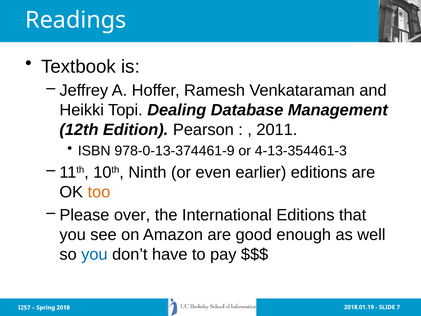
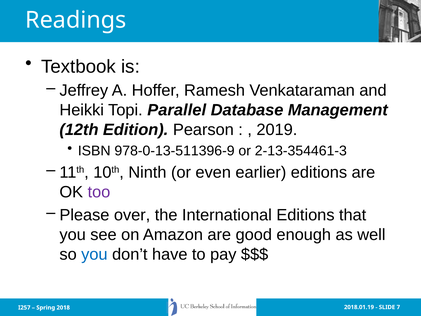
Dealing: Dealing -> Parallel (177, 110)
2011: 2011 -> 2019 (277, 130)
978-0-13-374461-9: 978-0-13-374461-9 -> 978-0-13-511396-9 (175, 151)
4-13-354461-3: 4-13-354461-3 -> 2-13-354461-3 (301, 151)
too colour: orange -> purple (99, 192)
